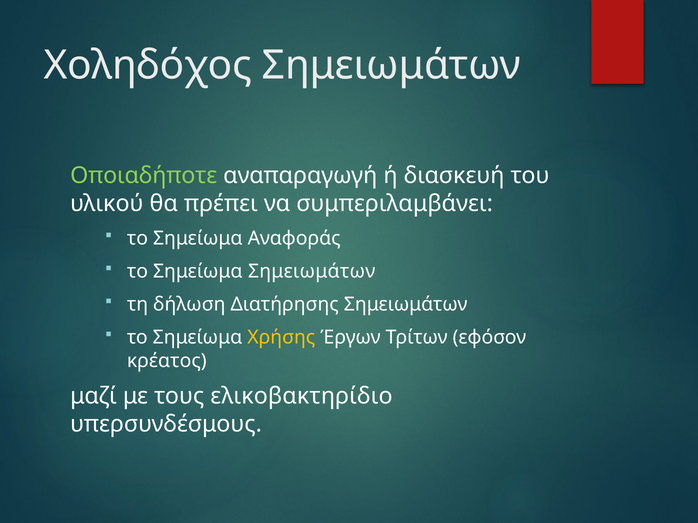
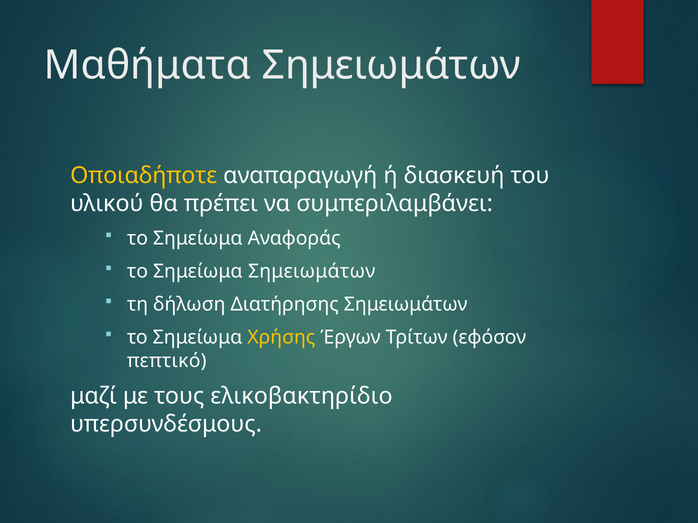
Χοληδόχος: Χοληδόχος -> Μαθήματα (148, 65)
Οποιαδήποτε colour: light green -> yellow (144, 176)
κρέατος: κρέατος -> πεπτικό (167, 361)
